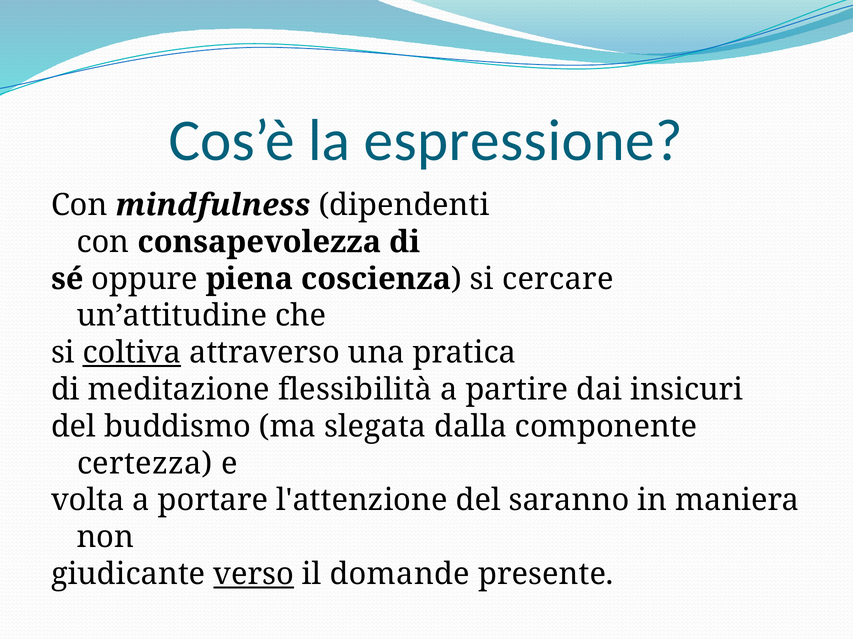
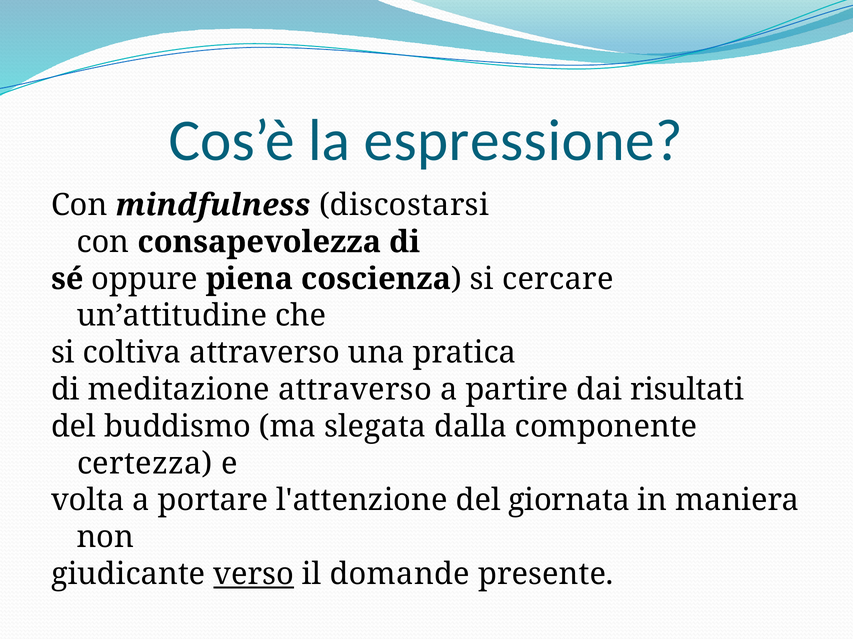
dipendenti: dipendenti -> discostarsi (404, 205)
coltiva underline: present -> none (132, 353)
meditazione flessibilità: flessibilità -> attraverso (355, 390)
insicuri: insicuri -> risultati (687, 390)
saranno: saranno -> giornata (569, 501)
